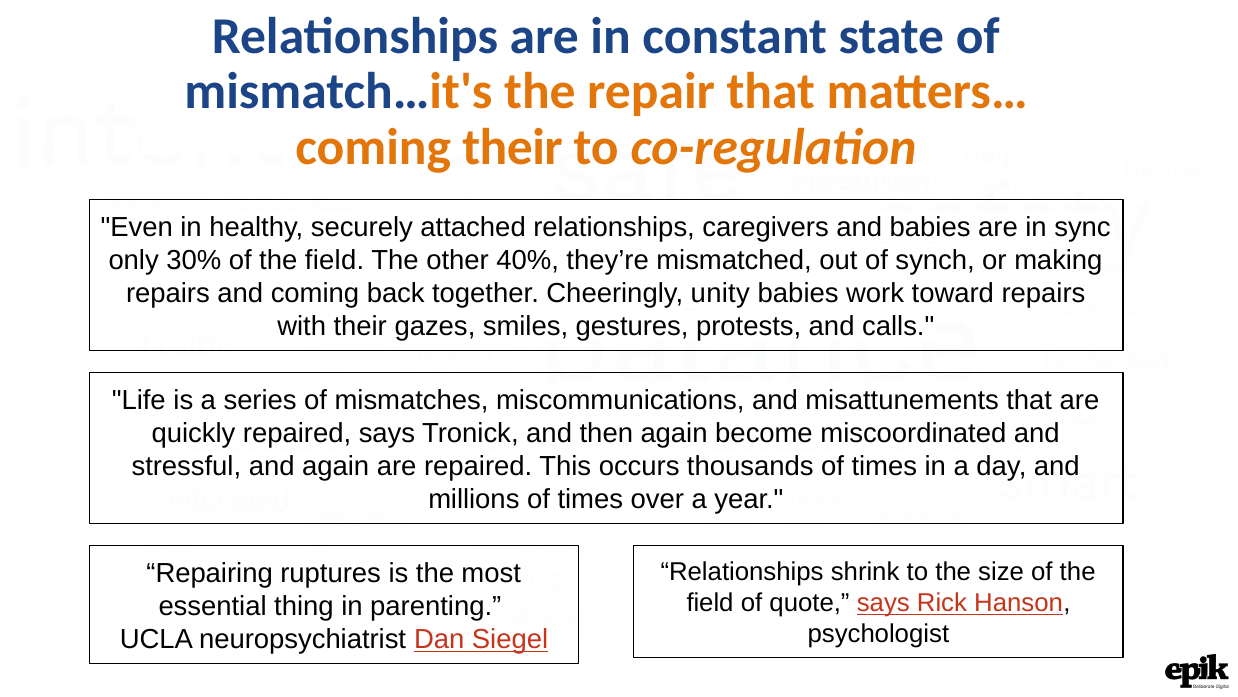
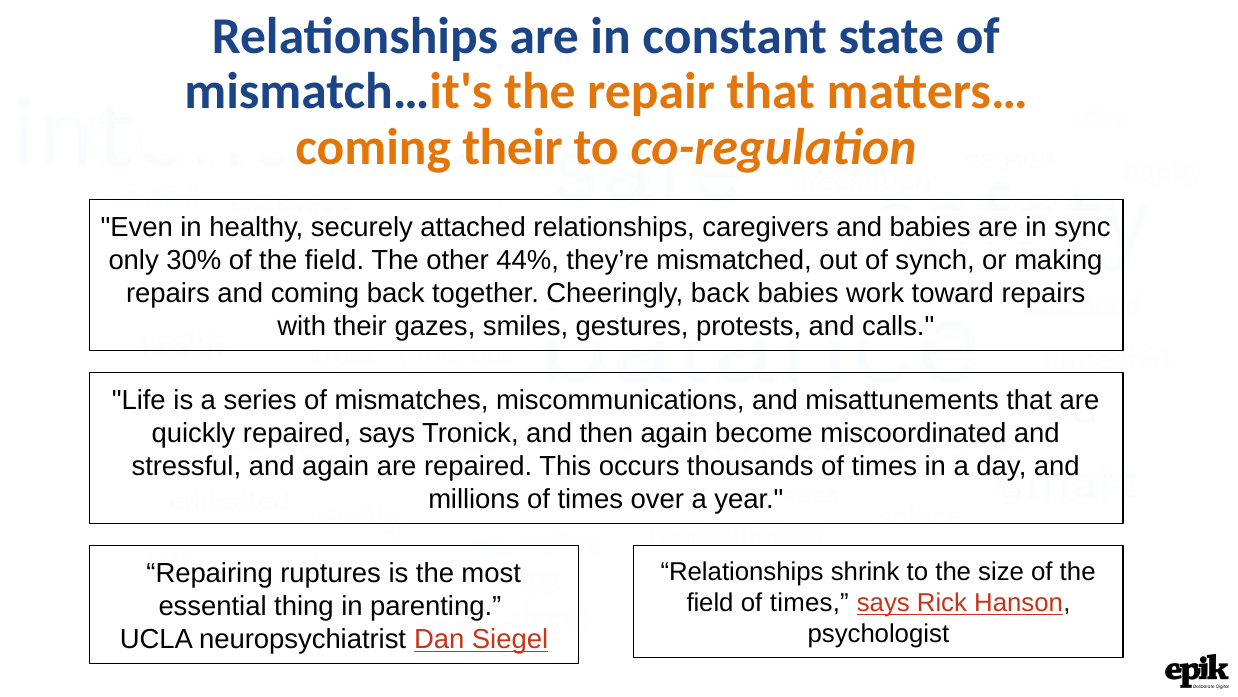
40%: 40% -> 44% (528, 260)
Cheeringly unity: unity -> back (720, 293)
field of quote: quote -> times (809, 603)
